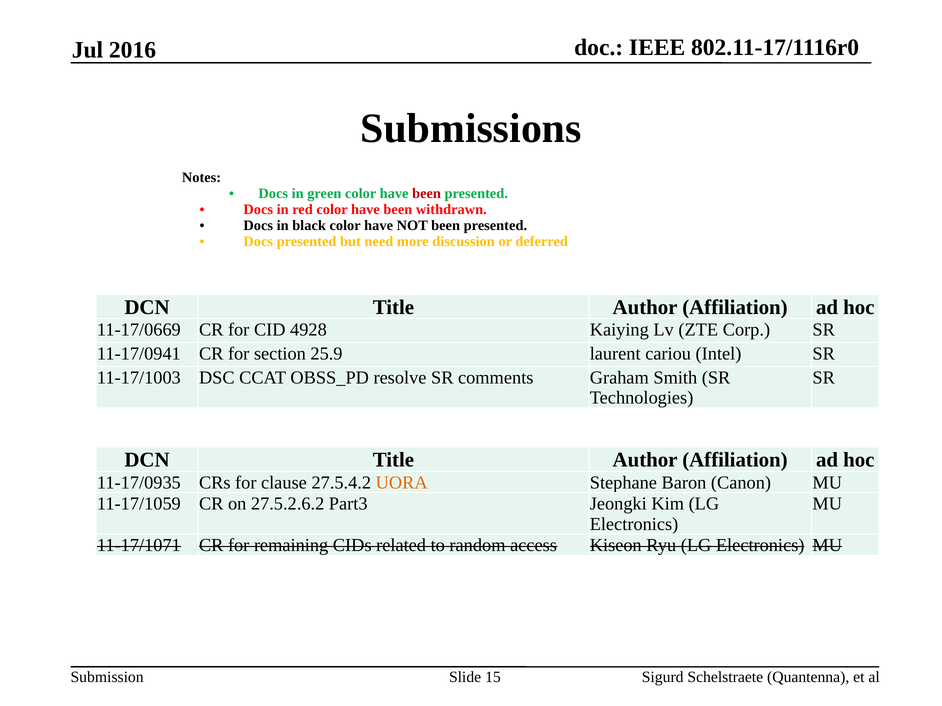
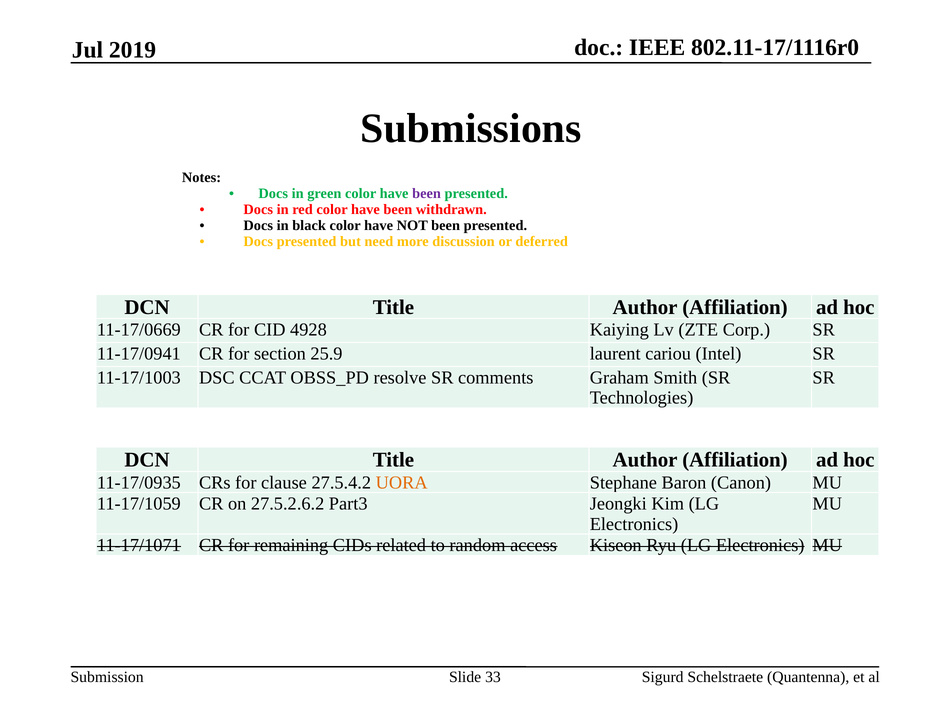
2016: 2016 -> 2019 (133, 50)
been colour: red -> purple (427, 194)
15: 15 -> 33 (493, 678)
